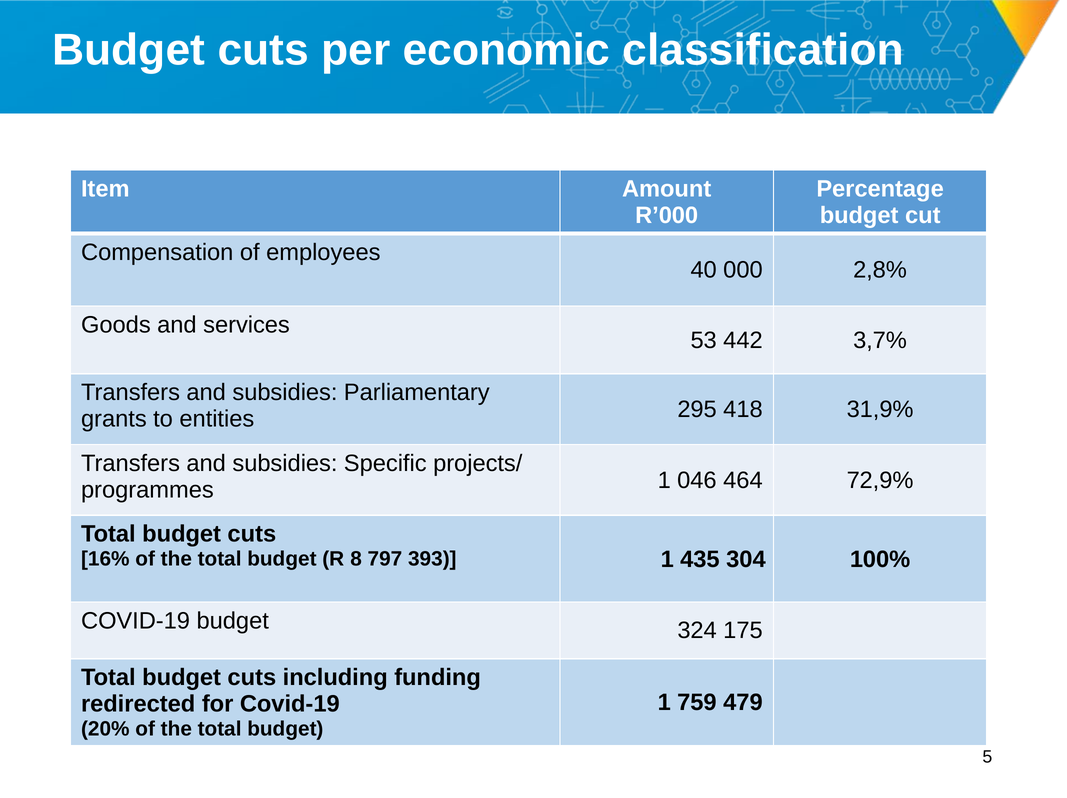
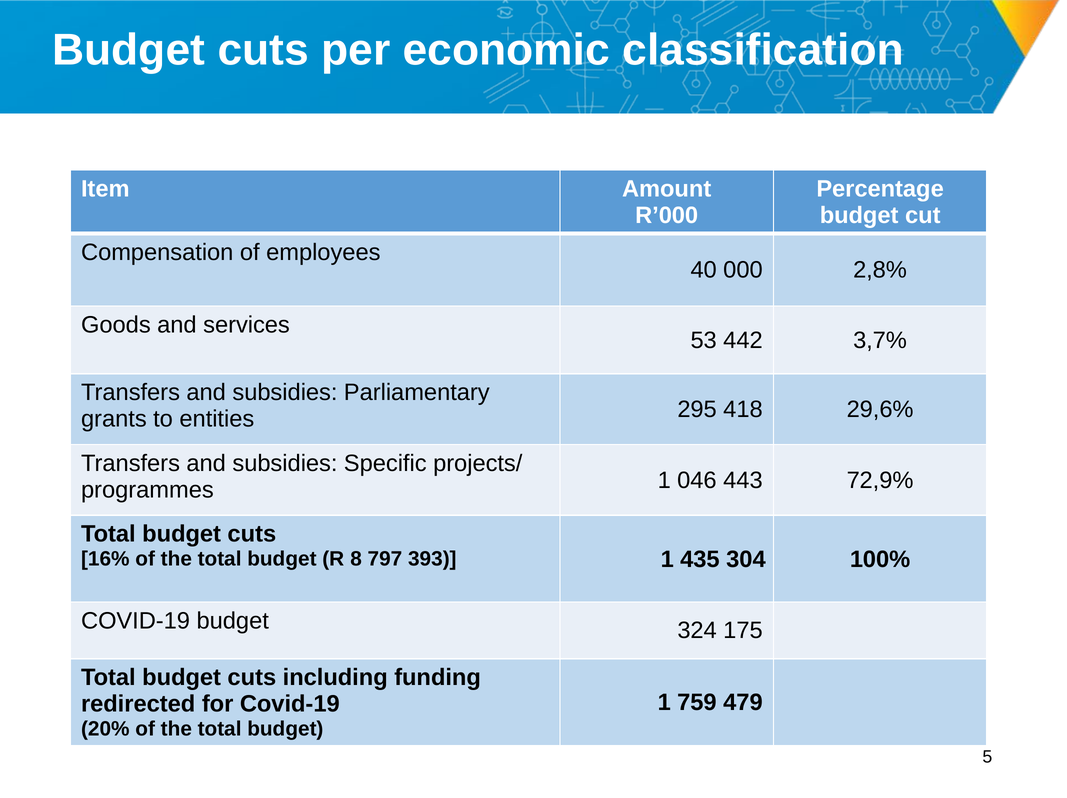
31,9%: 31,9% -> 29,6% (880, 410)
464: 464 -> 443 (743, 480)
